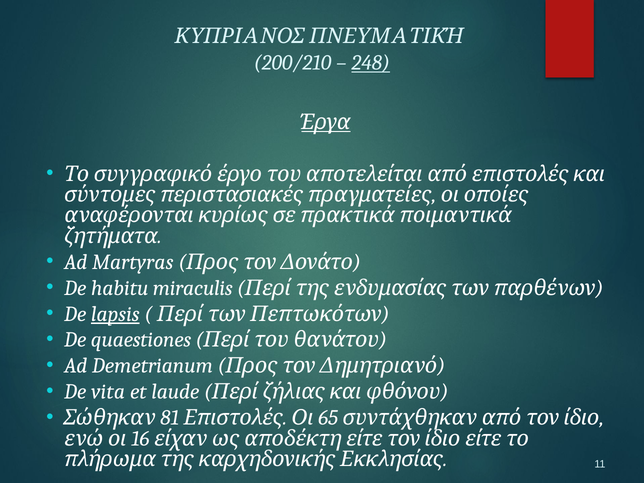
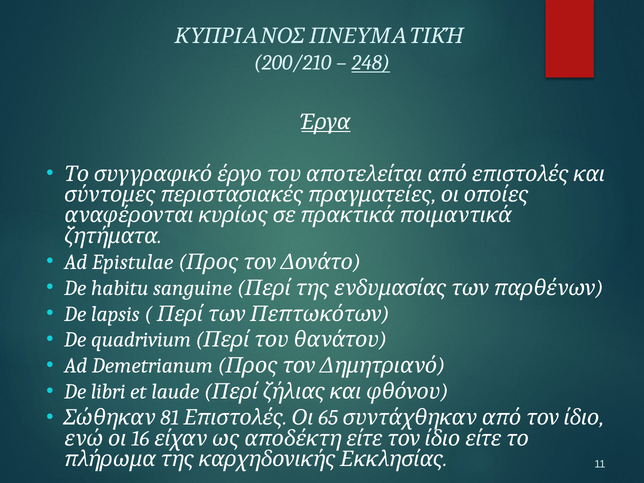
Martyras: Martyras -> Epistulae (133, 262)
miraculis: miraculis -> sanguine (193, 288)
lapsis underline: present -> none (115, 314)
quaestiones: quaestiones -> quadrivium (141, 340)
vita: vita -> libri (108, 392)
